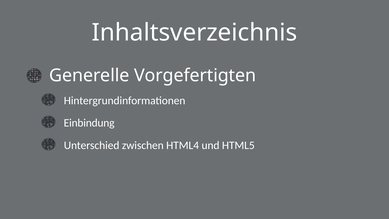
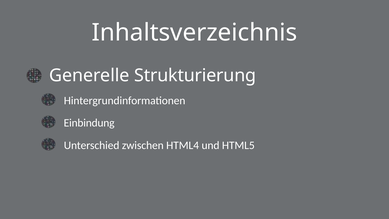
Vorgefertigten: Vorgefertigten -> Strukturierung (195, 75)
